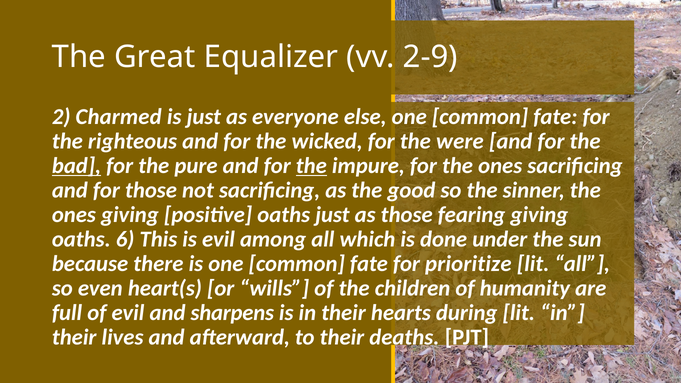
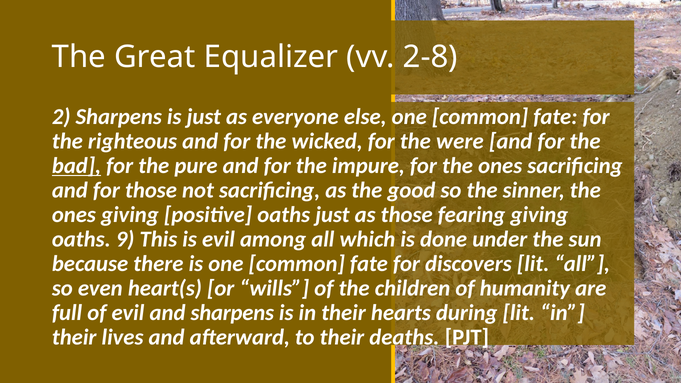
2-9: 2-9 -> 2-8 (430, 57)
2 Charmed: Charmed -> Sharpens (119, 117)
the underline: present -> none (311, 166)
6: 6 -> 9 (125, 239)
prioritize: prioritize -> discovers (468, 264)
